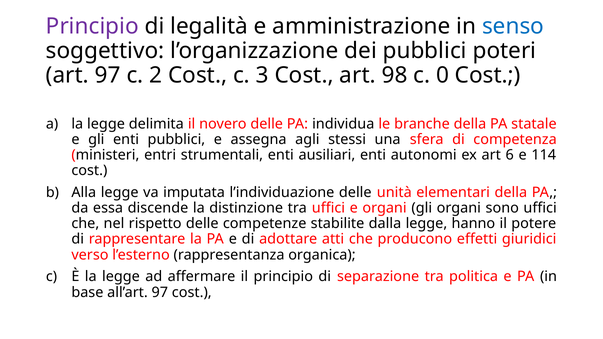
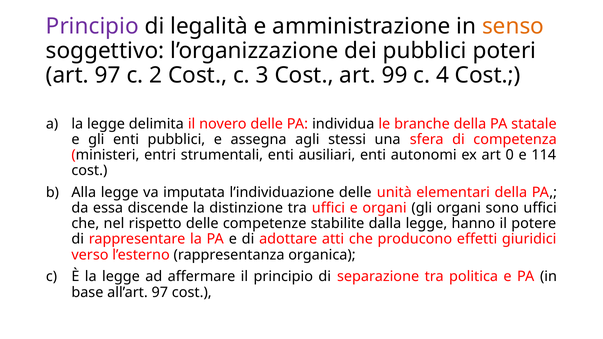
senso colour: blue -> orange (513, 26)
98: 98 -> 99 (395, 75)
0: 0 -> 4 (443, 75)
6: 6 -> 0 (510, 155)
